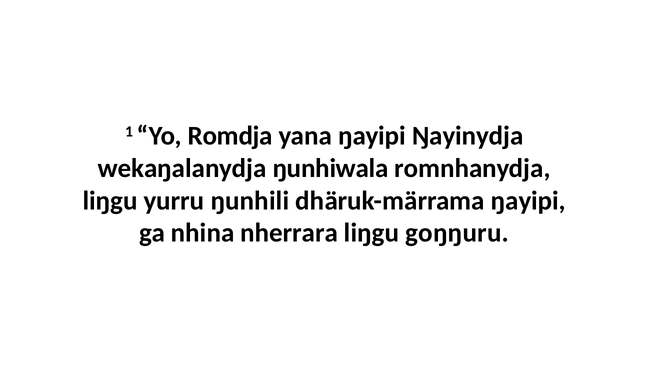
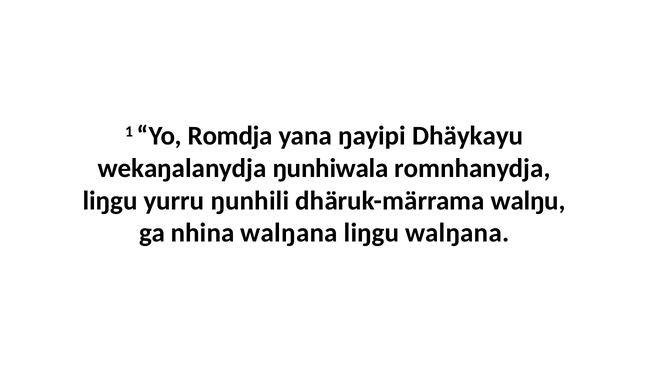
Ŋayinydja: Ŋayinydja -> Dhäykayu (468, 136)
dhäruk-märrama ŋayipi: ŋayipi -> walŋu (528, 201)
nhina nherrara: nherrara -> walŋana (289, 233)
liŋgu goŋŋuru: goŋŋuru -> walŋana (457, 233)
